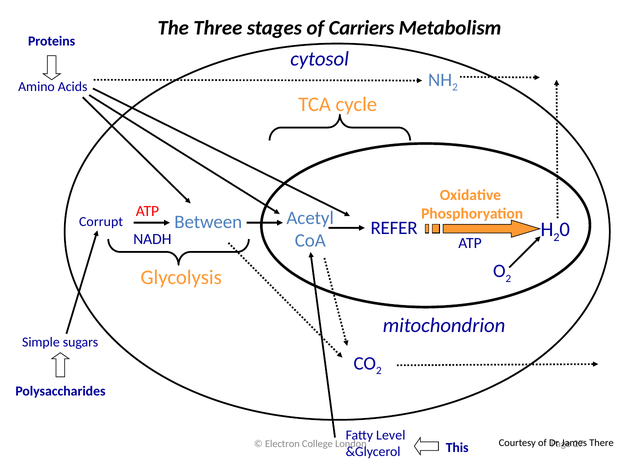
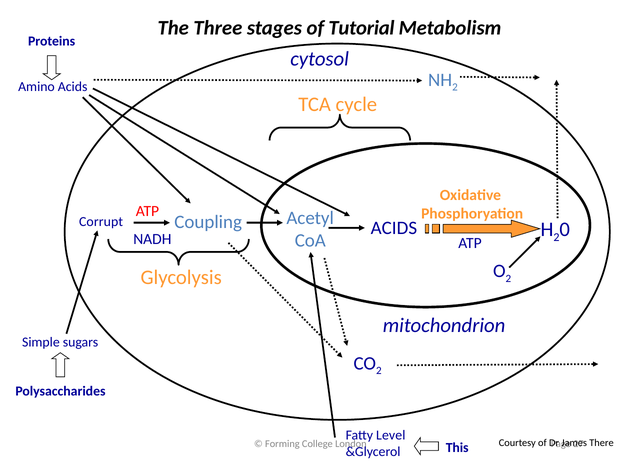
Carriers: Carriers -> Tutorial (361, 28)
Between: Between -> Coupling (208, 222)
REFER: REFER -> ACIDS (394, 228)
Electron: Electron -> Forming (282, 445)
